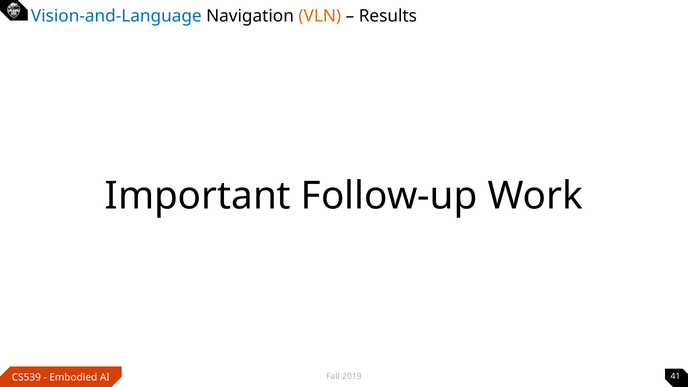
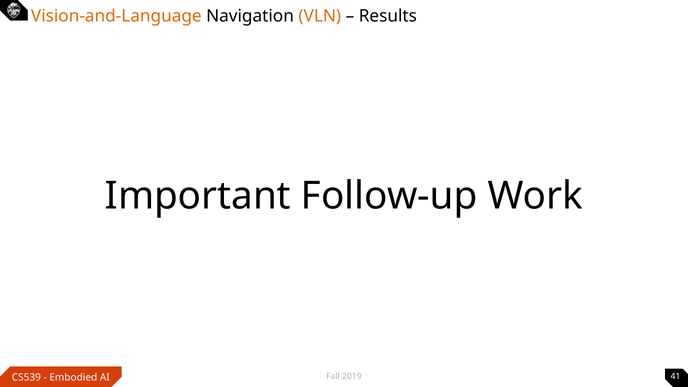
Vision-and-Language colour: blue -> orange (116, 16)
